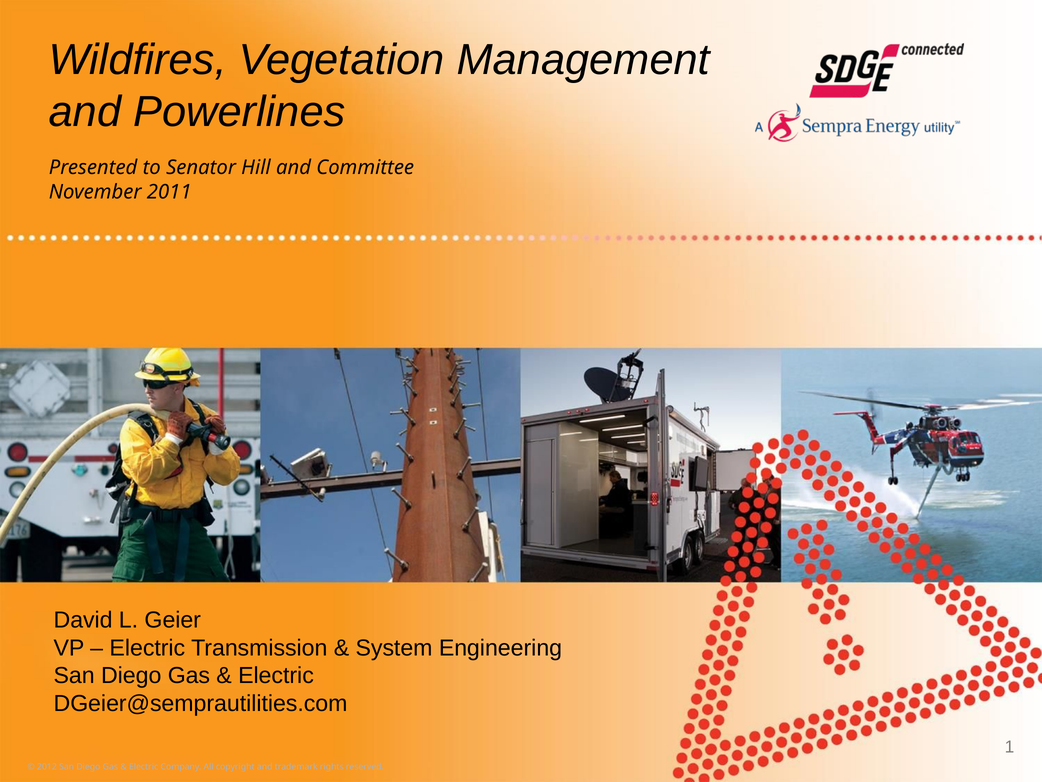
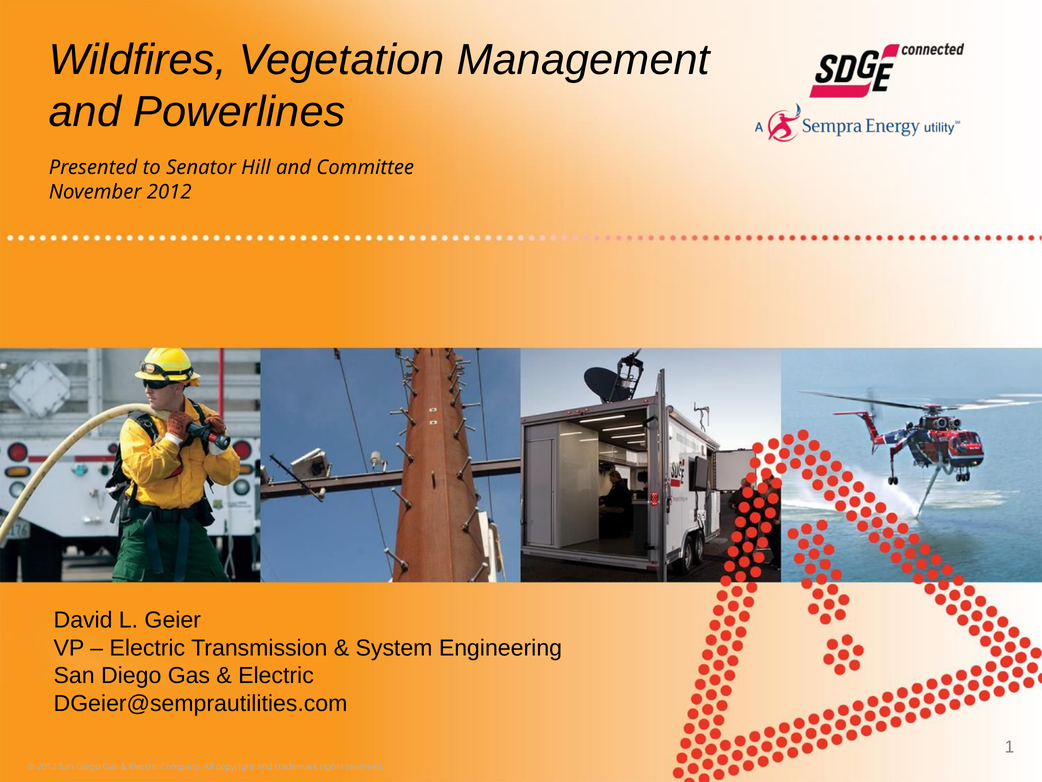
November 2011: 2011 -> 2012 (169, 192)
